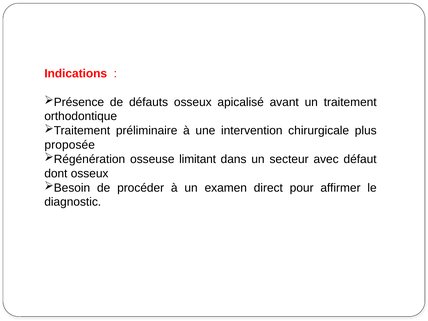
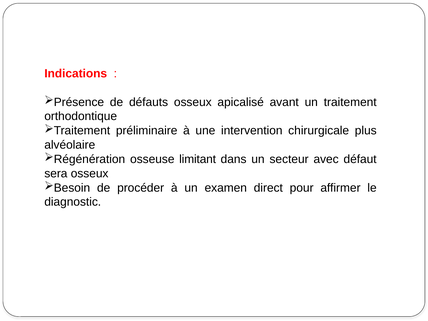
proposée: proposée -> alvéolaire (70, 145)
dont: dont -> sera (56, 173)
